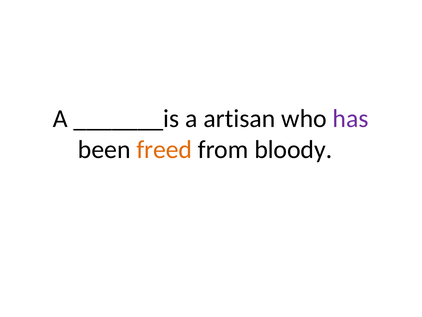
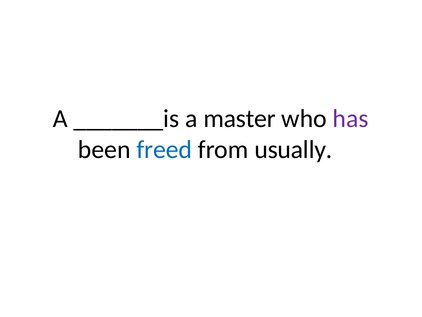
artisan: artisan -> master (240, 119)
freed colour: orange -> blue (164, 150)
bloody: bloody -> usually (293, 150)
